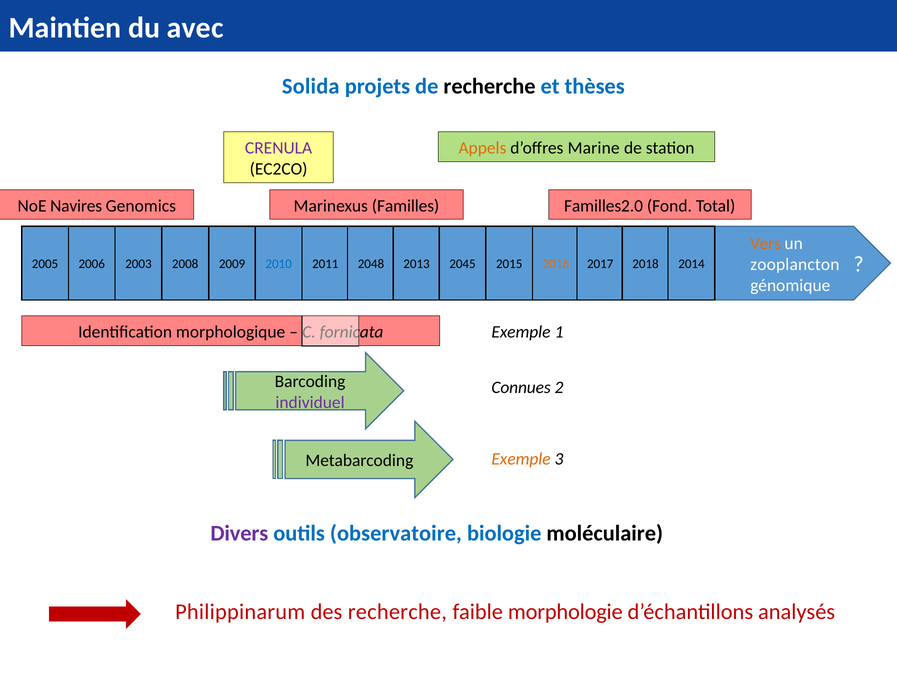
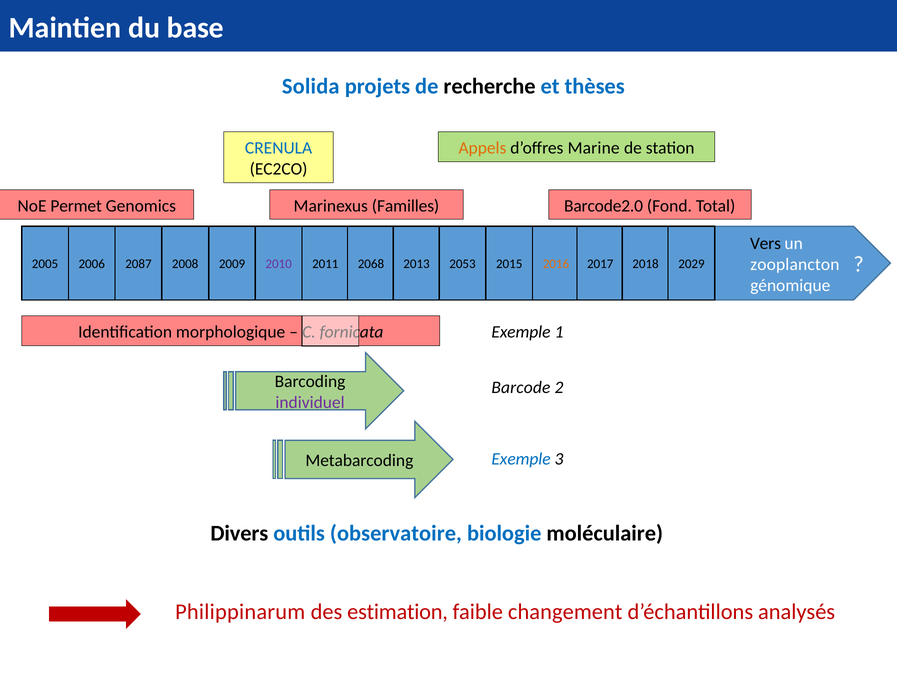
avec: avec -> base (195, 28)
CRENULA colour: purple -> blue (279, 148)
Navires: Navires -> Permet (76, 206)
Familles2.0: Familles2.0 -> Barcode2.0 (604, 206)
Vers colour: orange -> black (765, 244)
2003: 2003 -> 2087 (138, 264)
2010 colour: blue -> purple (279, 264)
2048: 2048 -> 2068 (371, 264)
2045: 2045 -> 2053 (462, 264)
2014: 2014 -> 2029 (691, 264)
Connues: Connues -> Barcode (521, 387)
Exemple colour: orange -> blue (521, 459)
Divers colour: purple -> black (239, 533)
des recherche: recherche -> estimation (398, 612)
morphologie: morphologie -> changement (565, 612)
